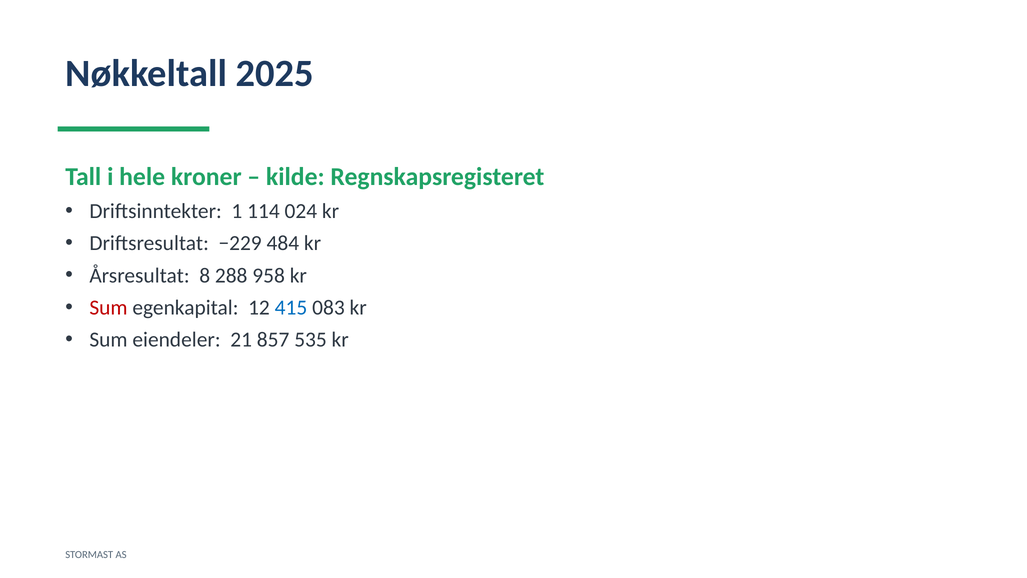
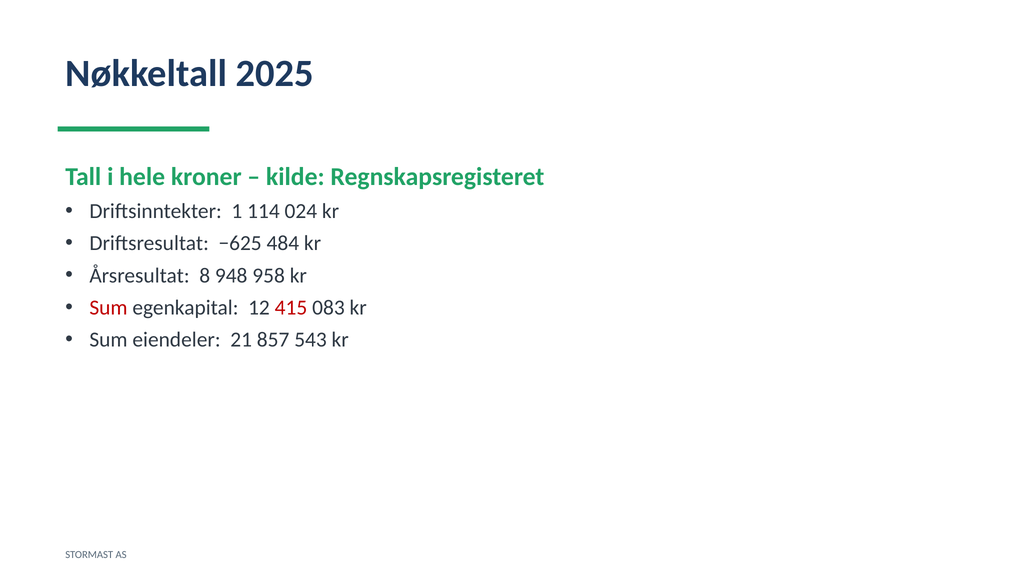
−229: −229 -> −625 (240, 243)
288: 288 -> 948 (231, 275)
415 colour: blue -> red (291, 308)
535: 535 -> 543 (311, 340)
